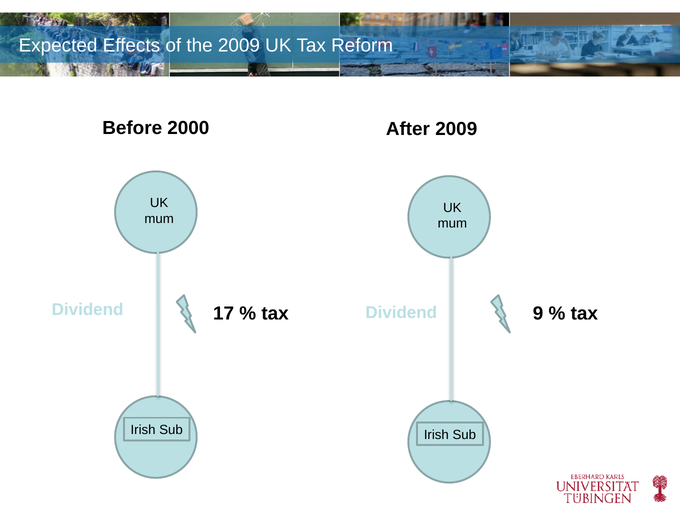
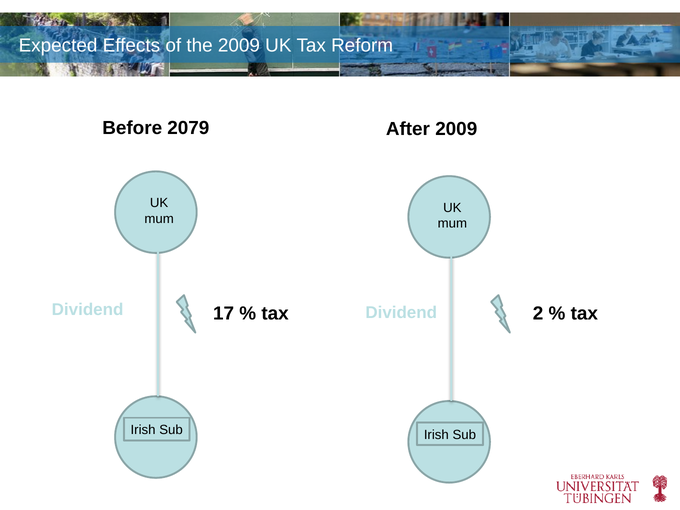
2000: 2000 -> 2079 (188, 128)
9: 9 -> 2 (538, 314)
